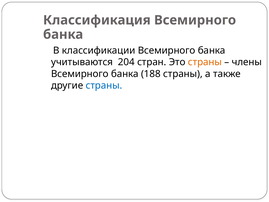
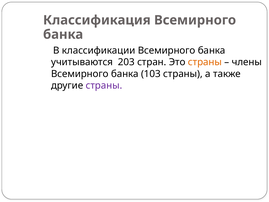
204: 204 -> 203 (126, 62)
188: 188 -> 103 (151, 74)
страны colour: blue -> purple (104, 85)
